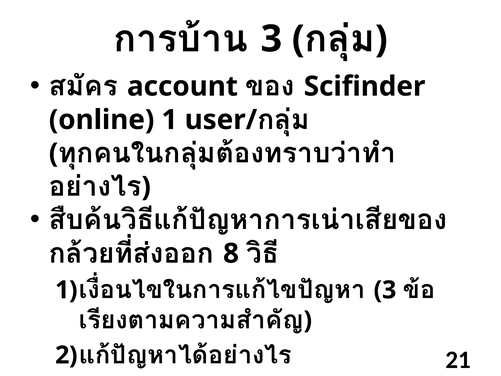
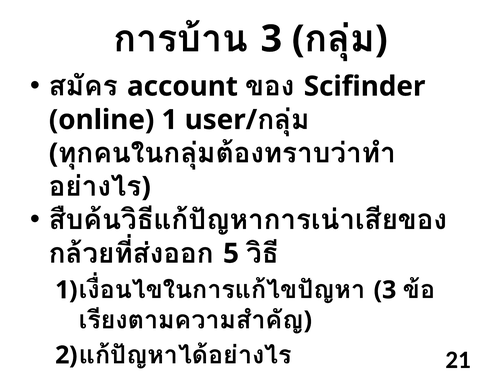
8: 8 -> 5 (231, 253)
